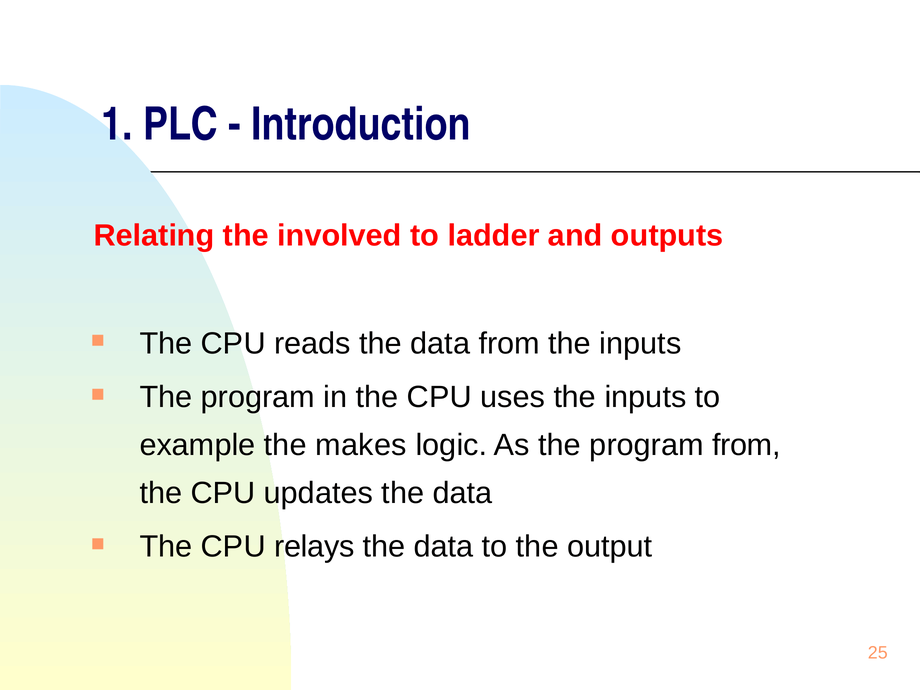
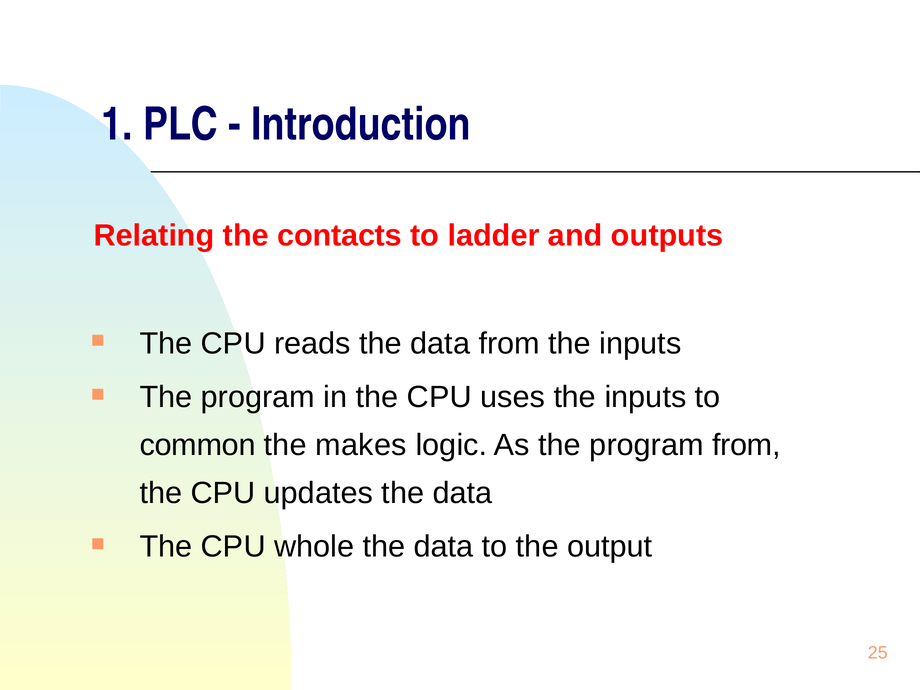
involved: involved -> contacts (340, 236)
example: example -> common (198, 445)
relays: relays -> whole (314, 547)
